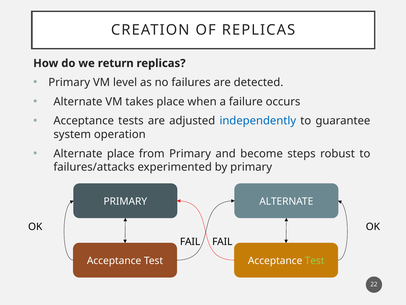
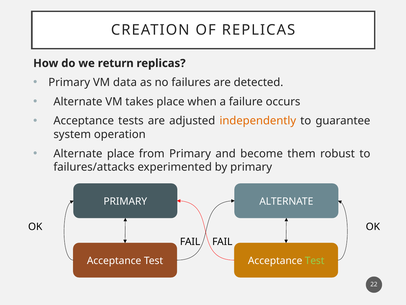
level: level -> data (125, 82)
independently colour: blue -> orange (258, 121)
steps: steps -> them (301, 153)
